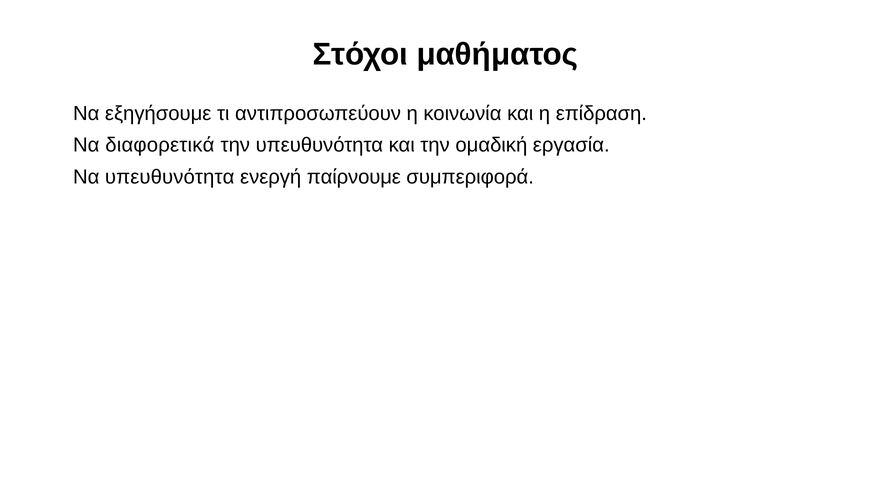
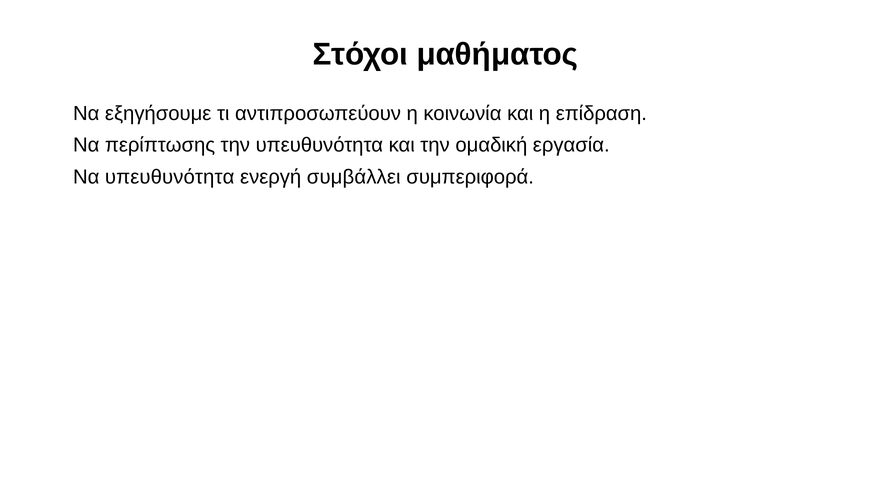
διαφορετικά: διαφορετικά -> περίπτωσης (160, 145)
παίρνουμε: παίρνουμε -> συμβάλλει (354, 177)
